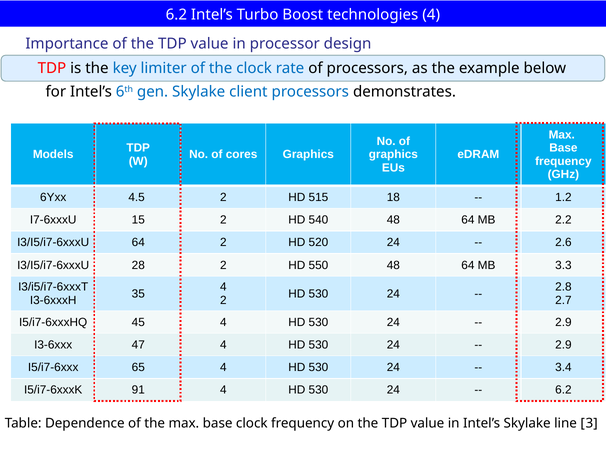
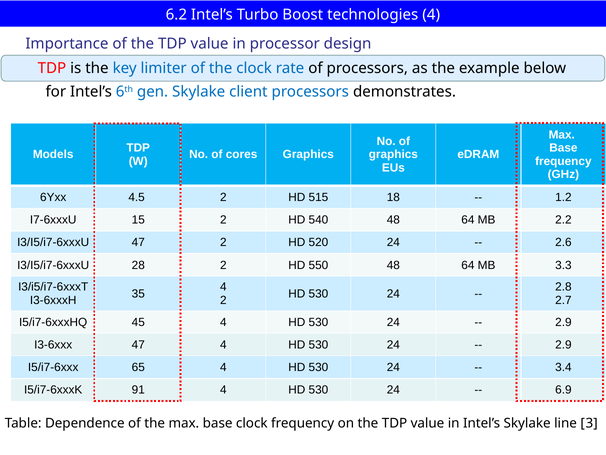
I3/I5/i7-6xxxU 64: 64 -> 47 (138, 242)
6.2: 6.2 -> 6.9 (563, 390)
